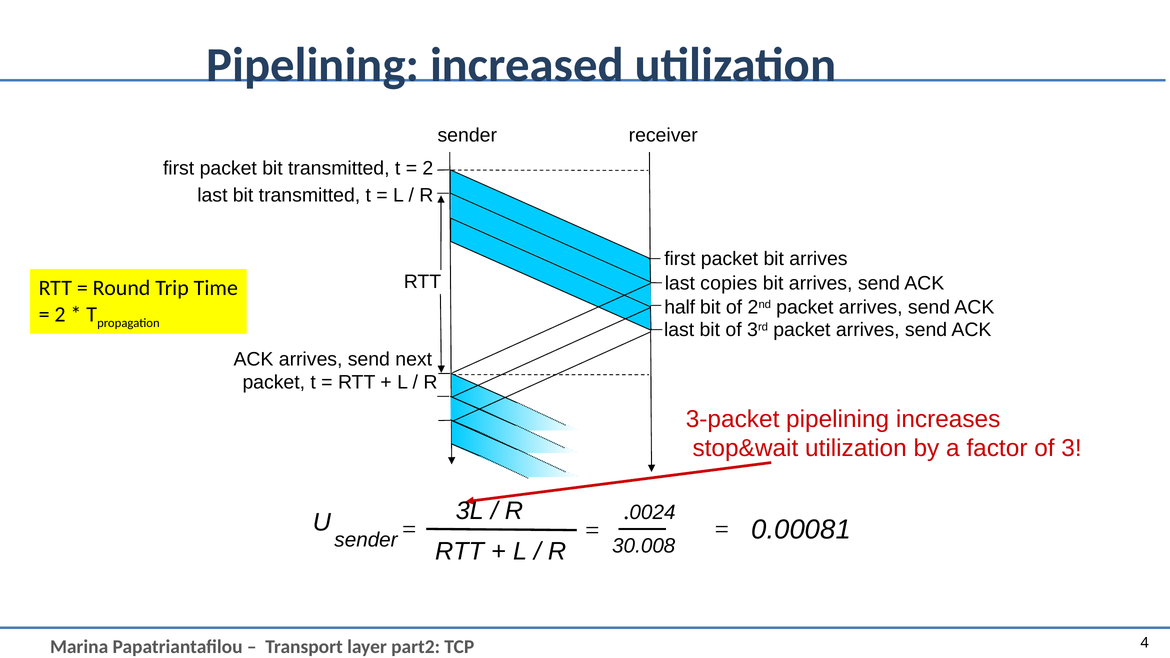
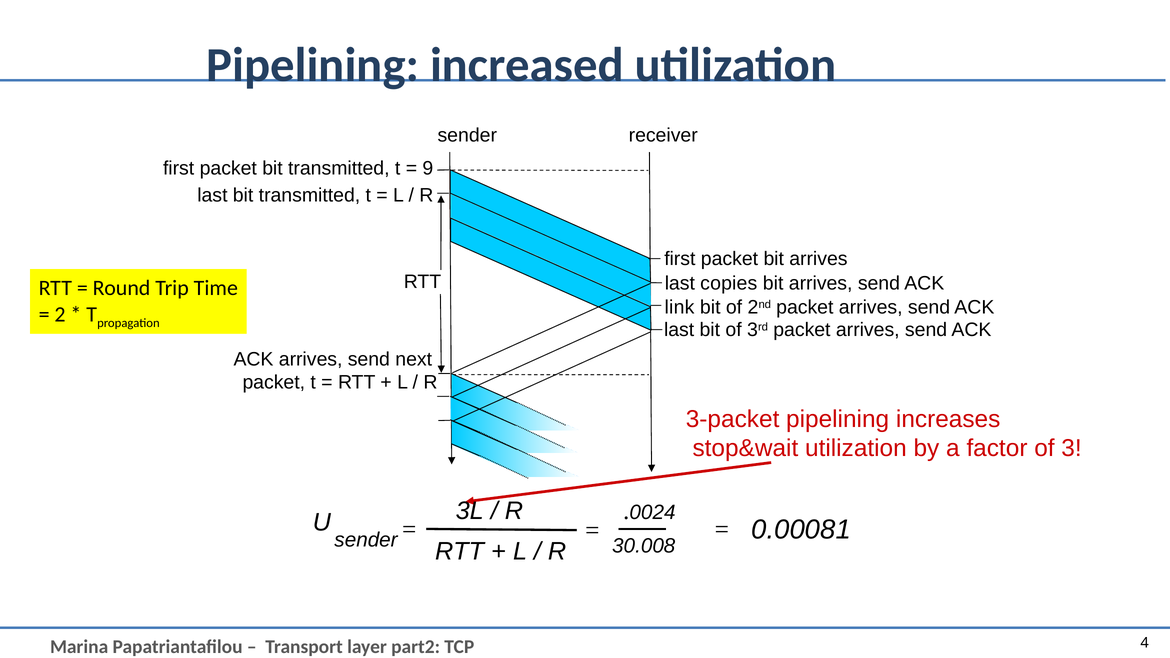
2: 2 -> 9 (428, 168)
half: half -> link (679, 308)
